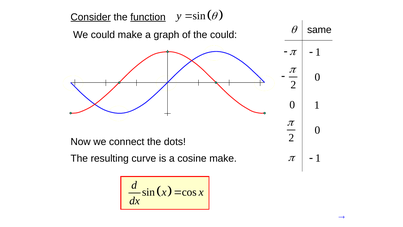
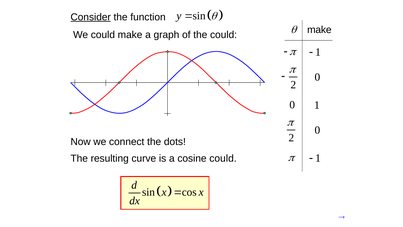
function underline: present -> none (148, 17)
same: same -> make (319, 30)
cosine make: make -> could (223, 158)
